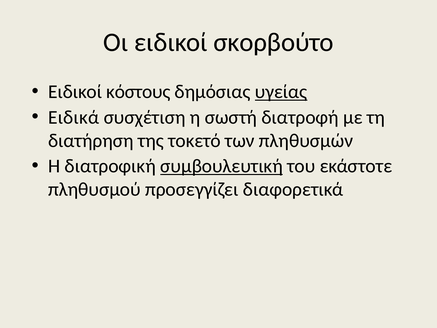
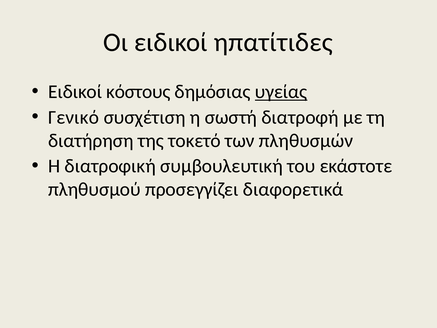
σκορβούτο: σκορβούτο -> ηπατίτιδες (273, 42)
Ειδικά: Ειδικά -> Γενικό (74, 117)
συμβουλευτική underline: present -> none (222, 166)
